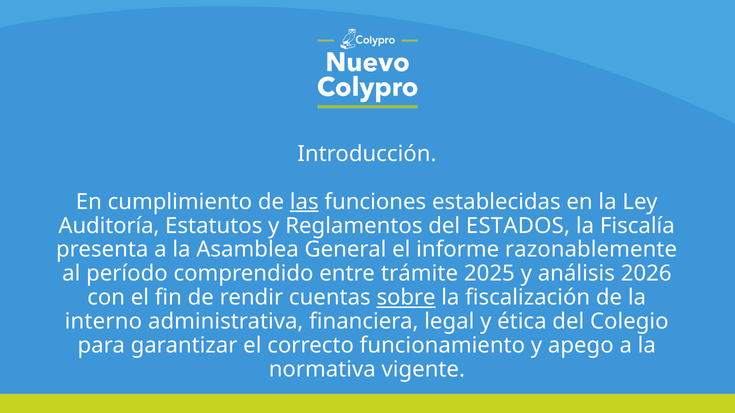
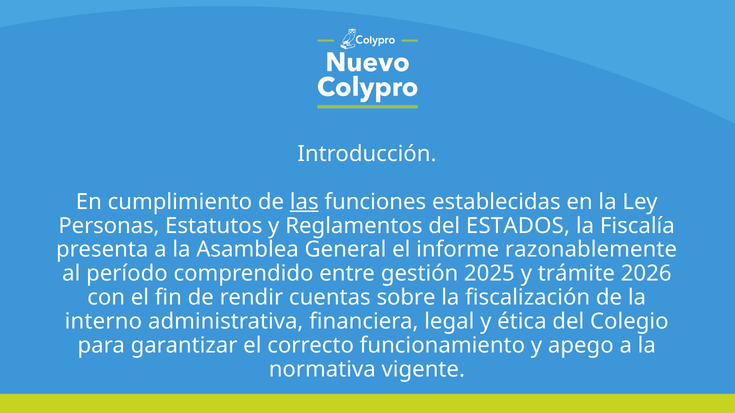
Auditoría: Auditoría -> Personas (109, 226)
trámite: trámite -> gestión (420, 274)
análisis: análisis -> trámite (576, 274)
sobre underline: present -> none (406, 298)
